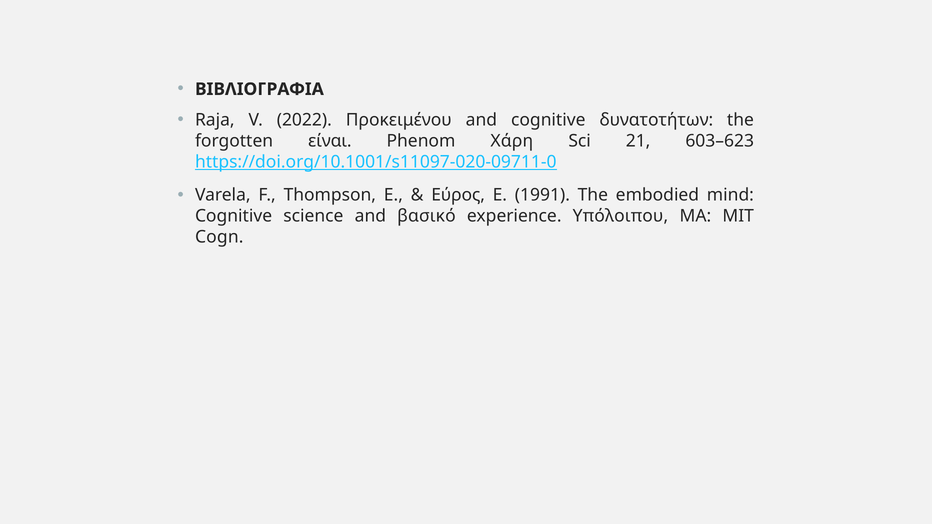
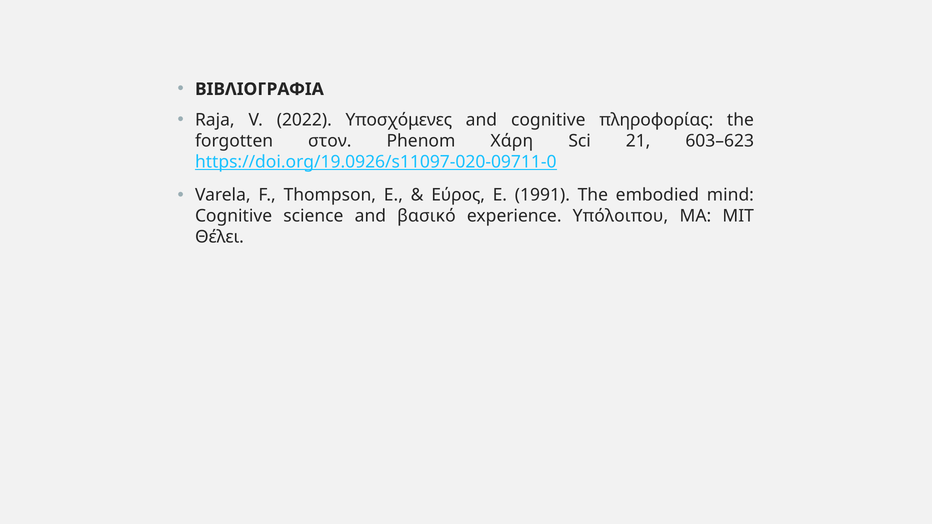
Προκειμένου: Προκειμένου -> Υποσχόμενες (399, 120)
δυνατοτήτων: δυνατοτήτων -> πληροφορίας (656, 120)
είναι: είναι -> στον (330, 141)
https://doi.org/10.1001/s11097-020-09711-0: https://doi.org/10.1001/s11097-020-09711-0 -> https://doi.org/19.0926/s11097-020-09711-0 (376, 162)
Cogn: Cogn -> Θέλει (219, 237)
